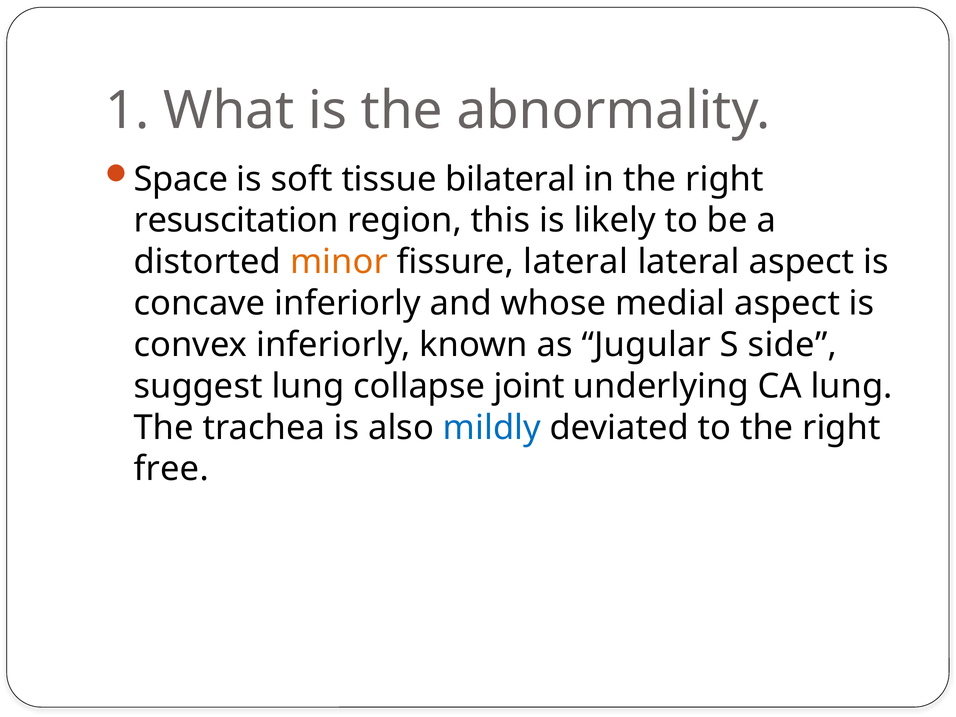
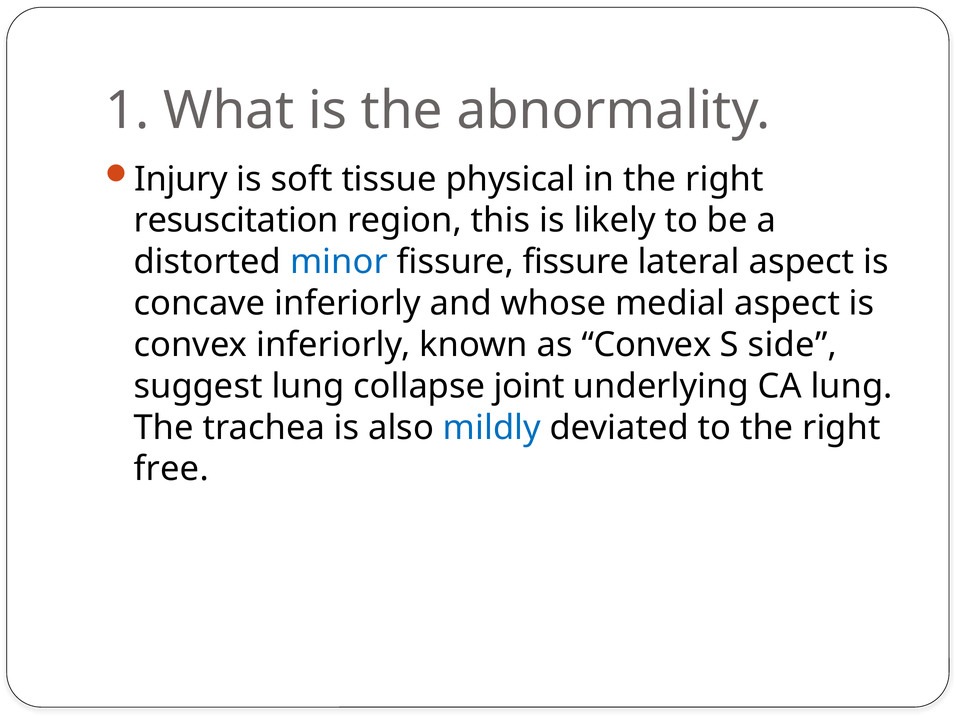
Space: Space -> Injury (181, 179)
bilateral: bilateral -> physical (510, 179)
minor colour: orange -> blue (339, 262)
fissure lateral: lateral -> fissure (576, 262)
as Jugular: Jugular -> Convex (647, 345)
